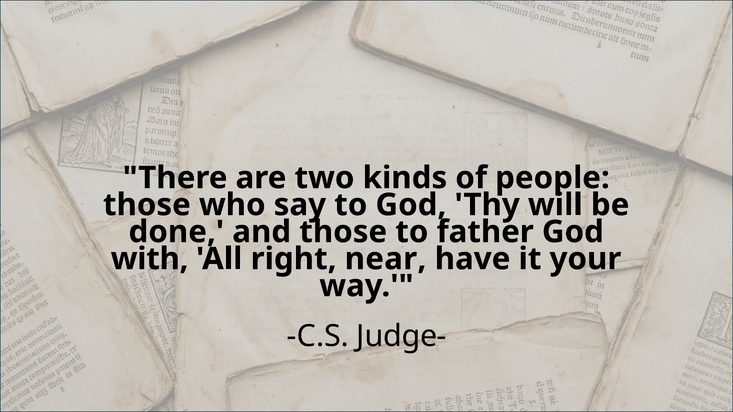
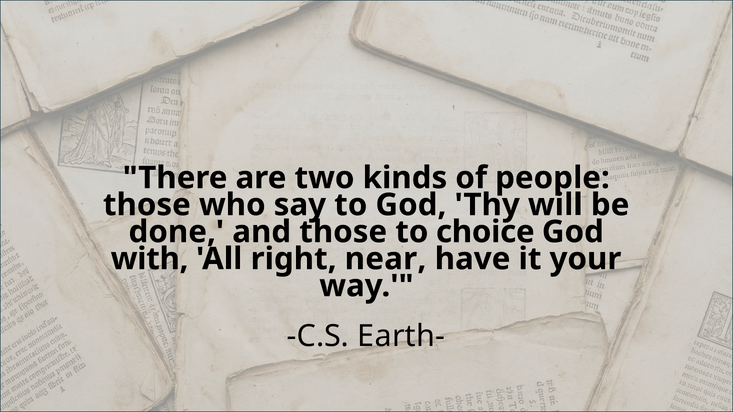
father: father -> choice (485, 232)
Judge-: Judge- -> Earth- (401, 337)
